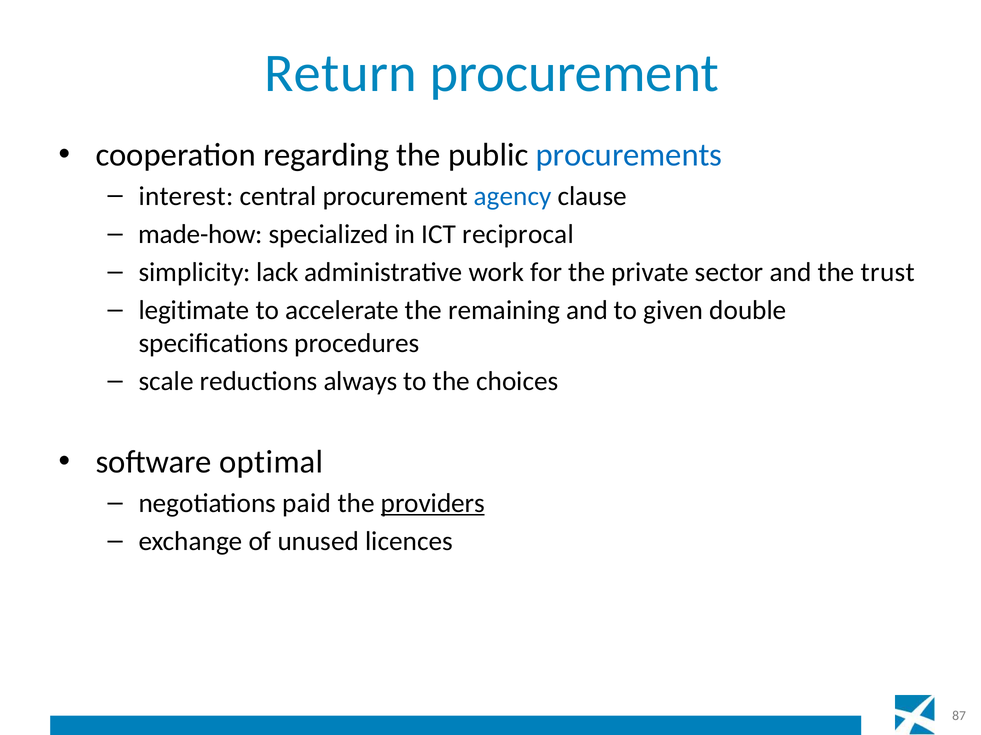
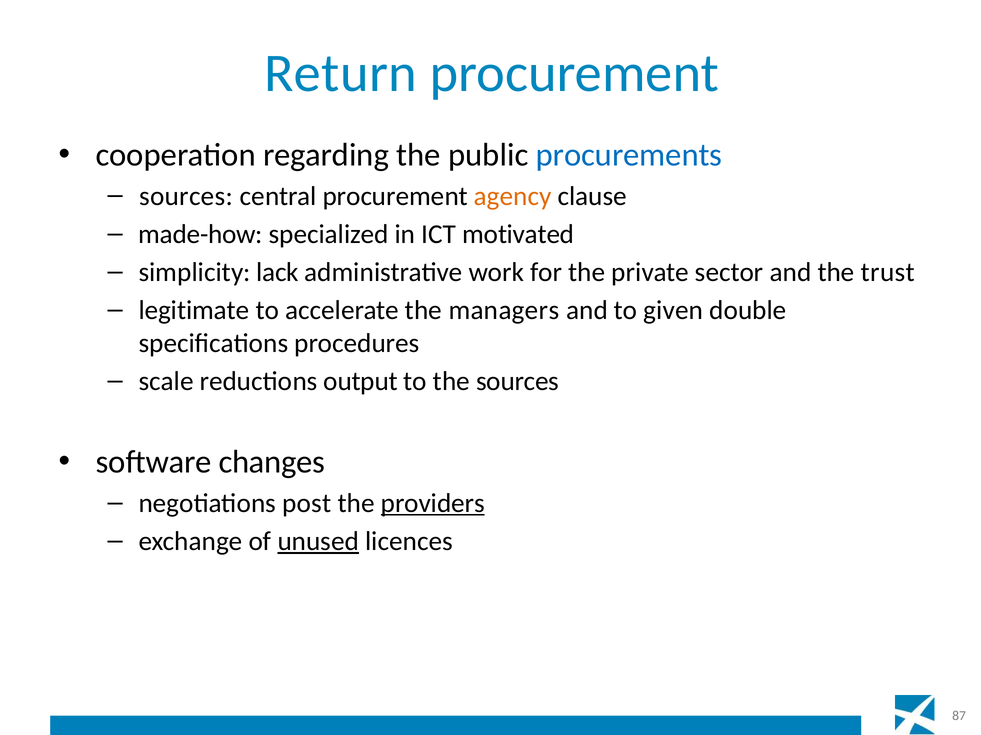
interest: interest -> sources (186, 196)
agency colour: blue -> orange (513, 196)
reciprocal: reciprocal -> motivated (518, 234)
remaining: remaining -> managers (504, 311)
always: always -> output (361, 382)
the choices: choices -> sources (518, 382)
optimal: optimal -> changes (272, 463)
paid: paid -> post (307, 504)
unused underline: none -> present (318, 542)
